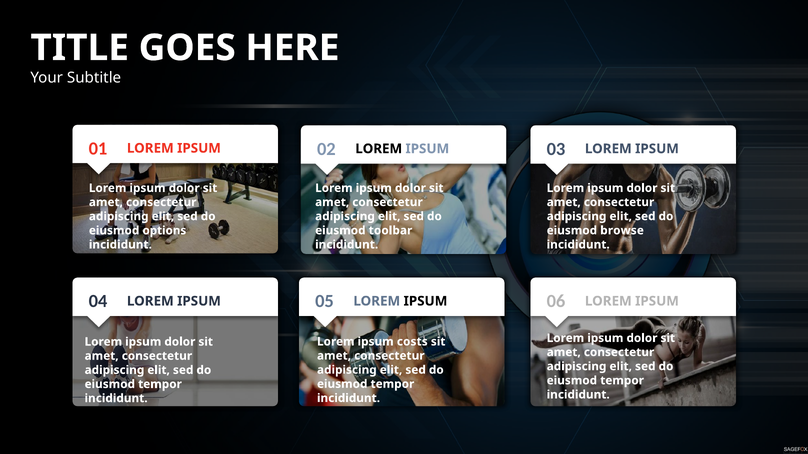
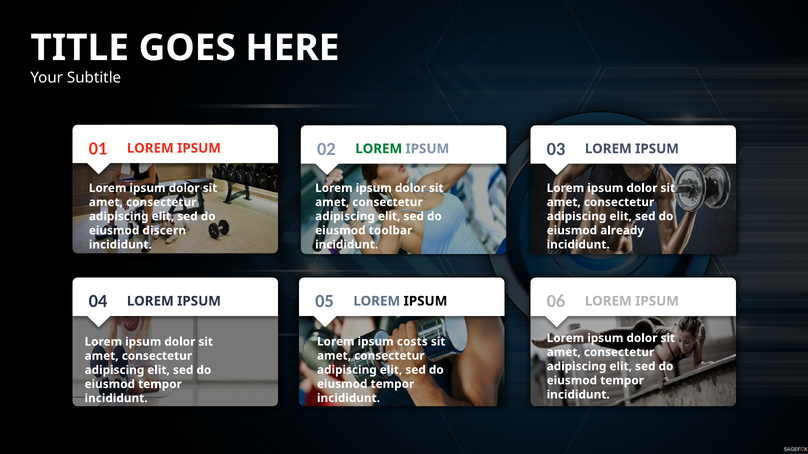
LOREM colour: black -> green (379, 149)
browse: browse -> already (622, 231)
options: options -> discern (164, 231)
